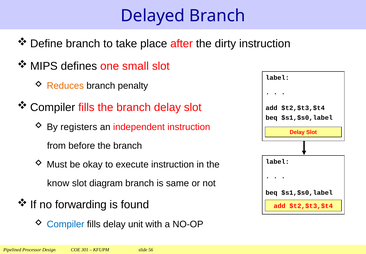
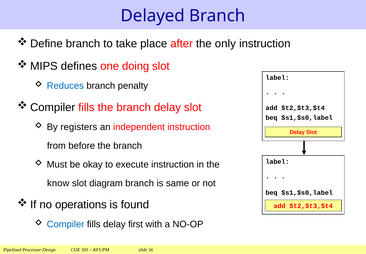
dirty: dirty -> only (225, 44)
small: small -> doing (136, 66)
Reduces colour: orange -> blue (65, 86)
forwarding: forwarding -> operations (81, 204)
unit: unit -> first (136, 224)
